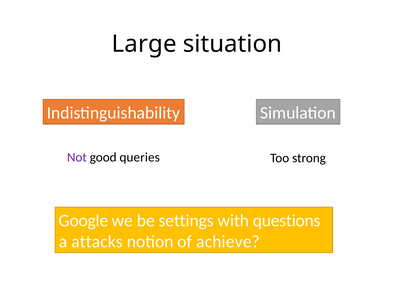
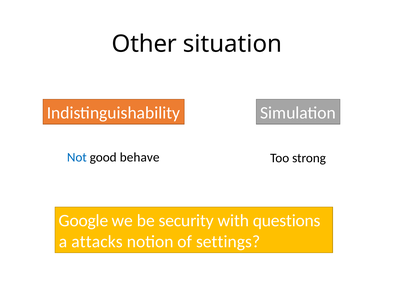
Large: Large -> Other (144, 44)
Not colour: purple -> blue (77, 158)
queries: queries -> behave (140, 158)
settings: settings -> security (186, 221)
achieve: achieve -> settings (228, 242)
